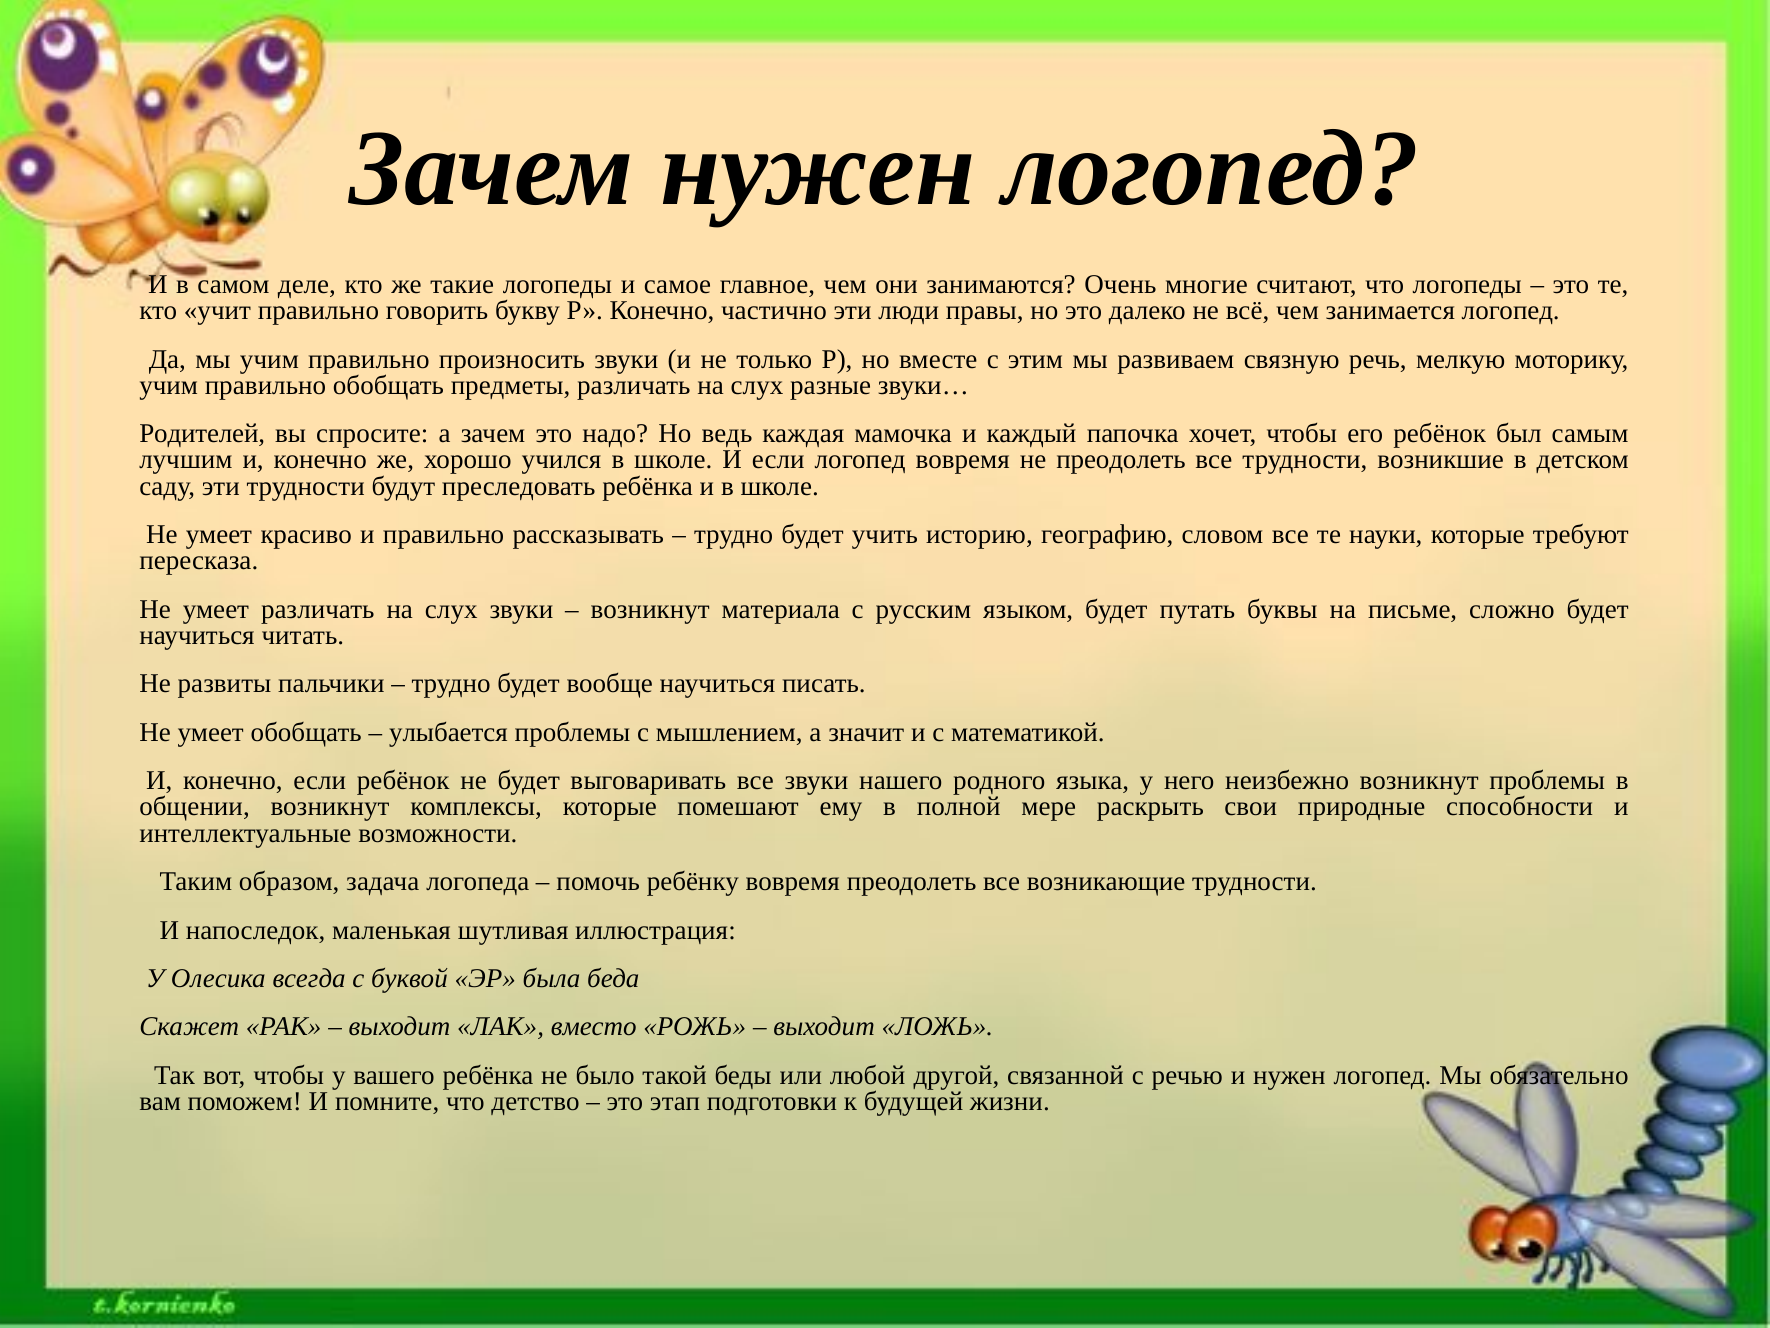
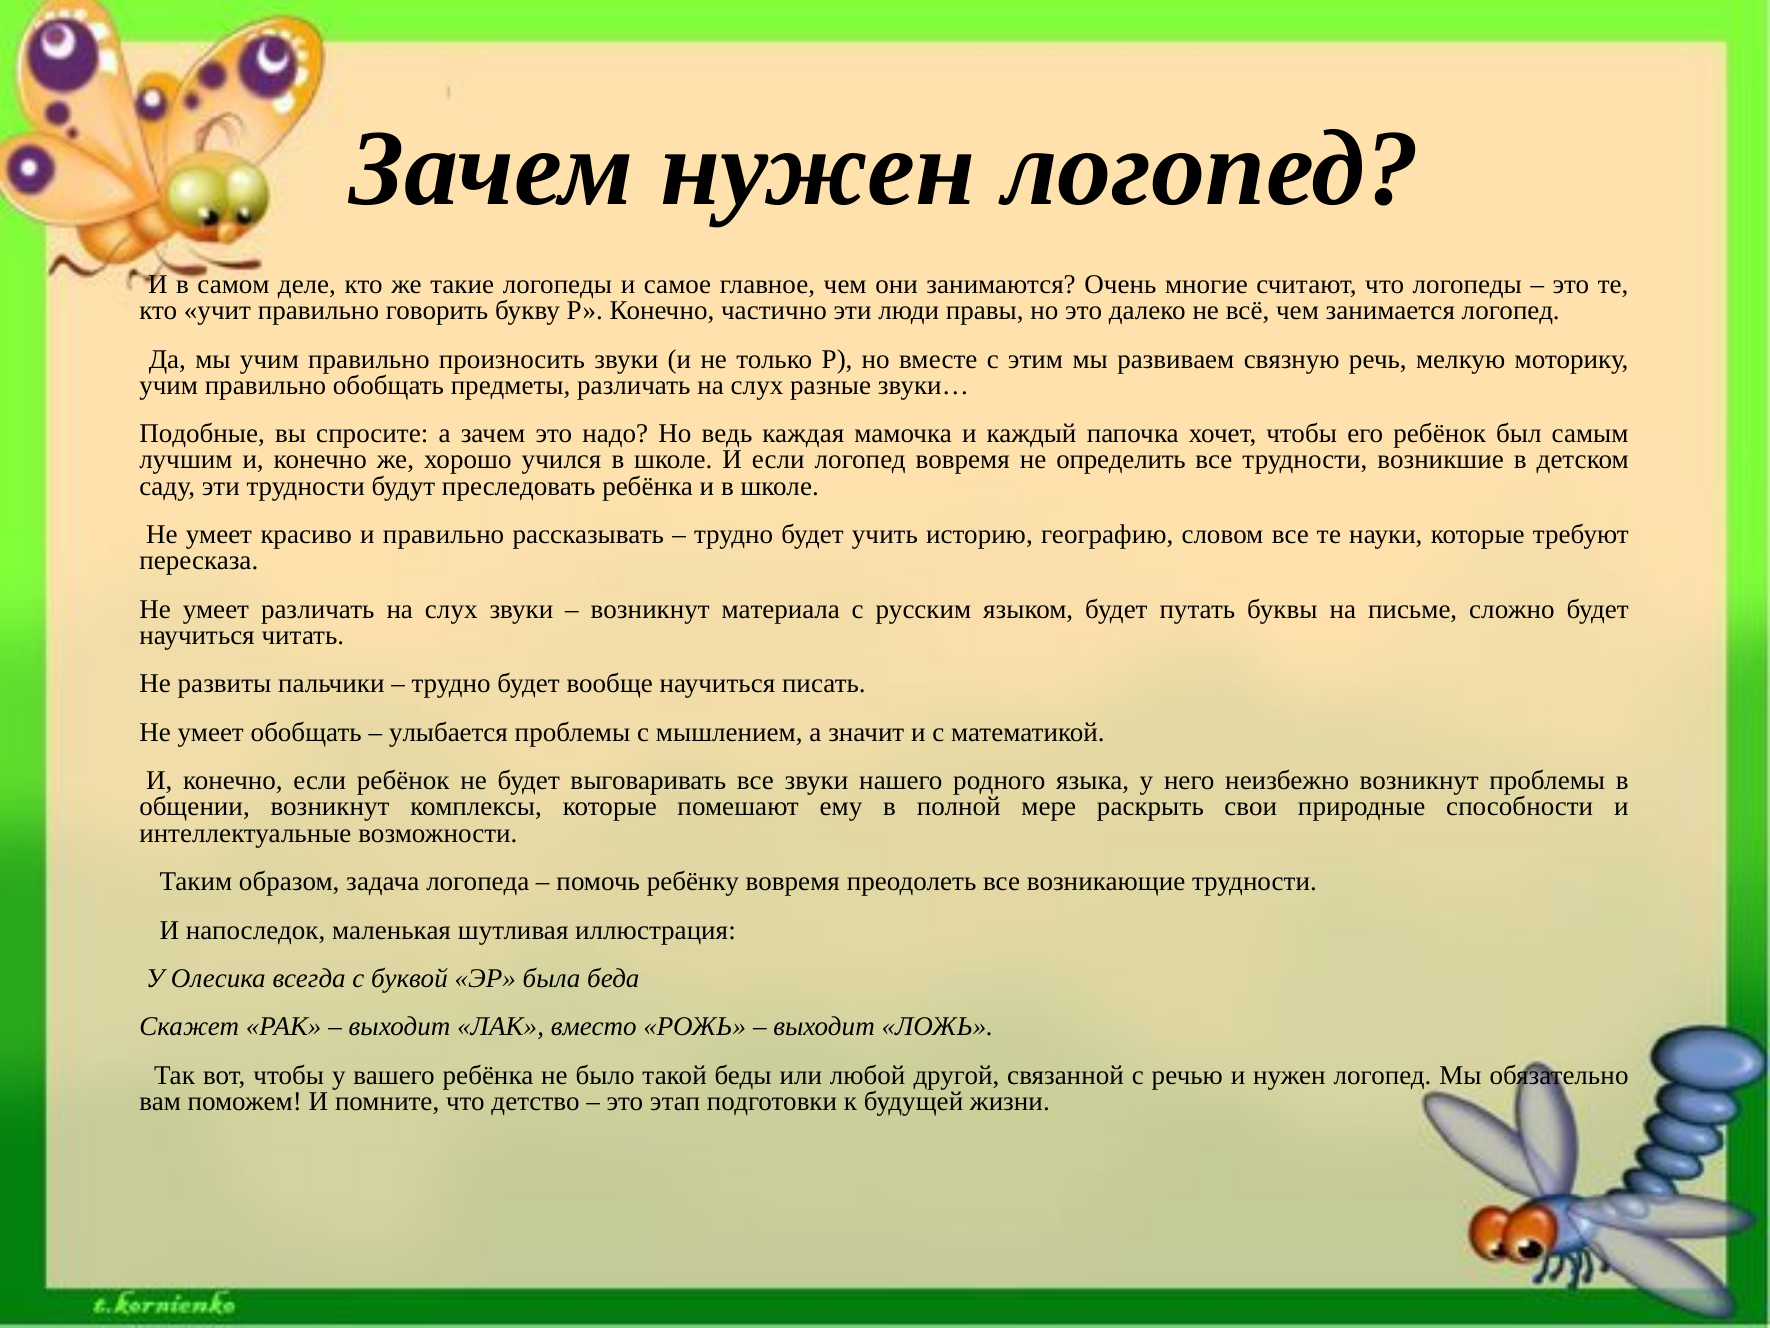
Родителей: Родителей -> Подобные (202, 434)
не преодолеть: преодолеть -> определить (1121, 460)
